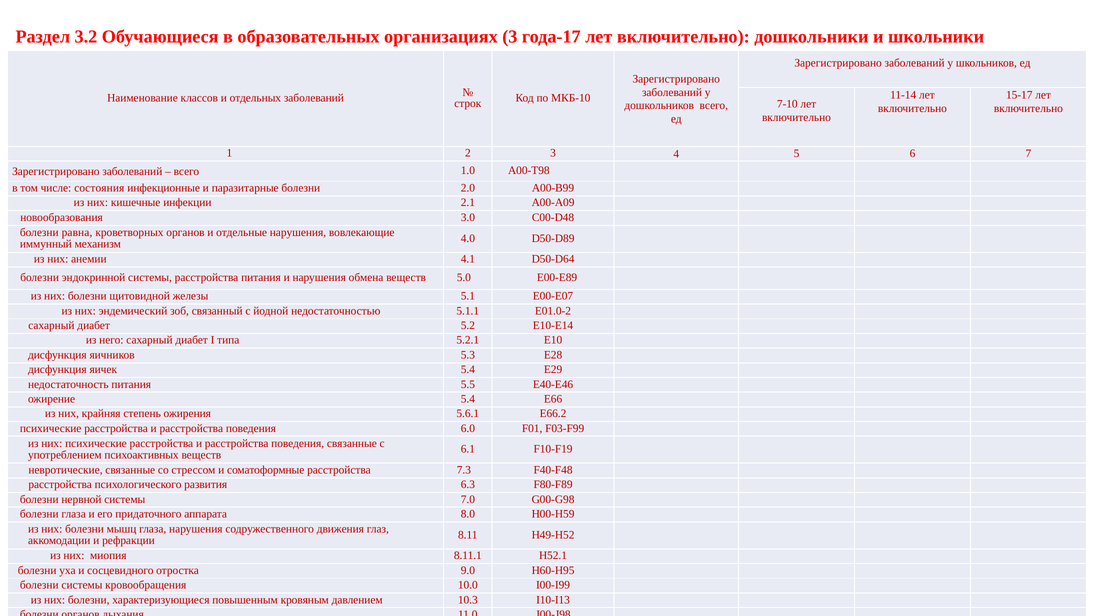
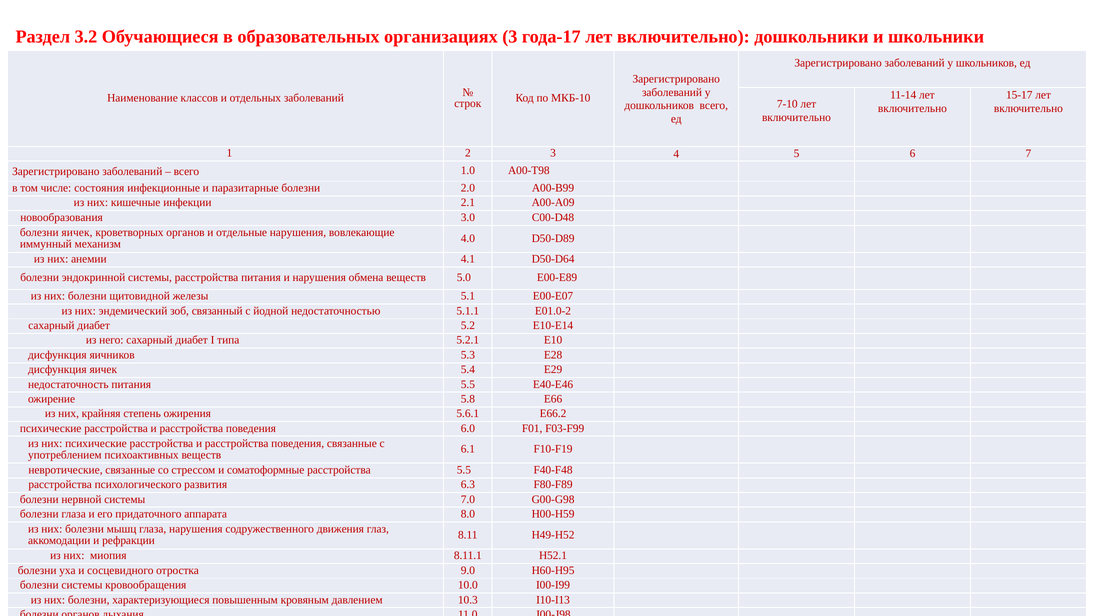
болезни равна: равна -> яичек (77, 232)
ожирение 5.4: 5.4 -> 5.8 (468, 399)
расстройства 7.3: 7.3 -> 5.5 (464, 470)
